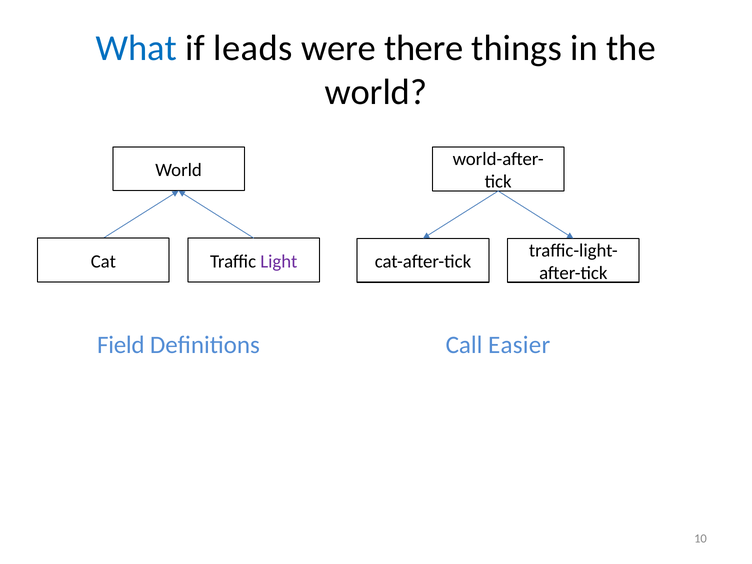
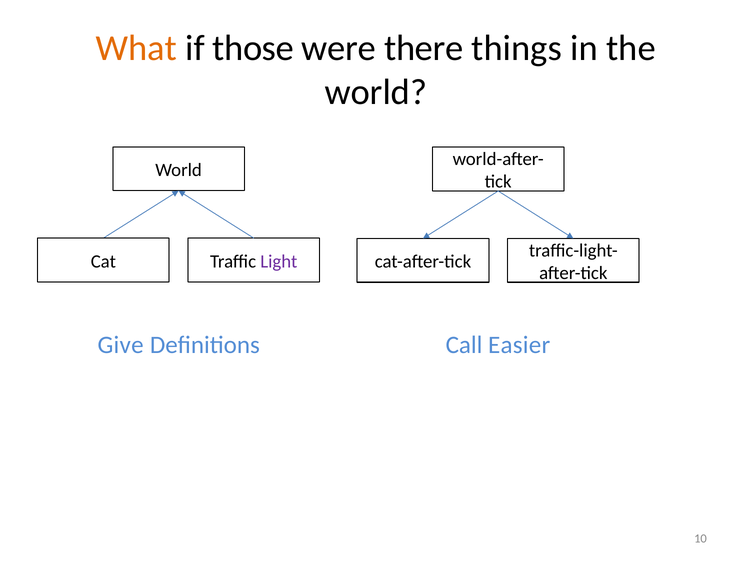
What colour: blue -> orange (136, 48)
leads: leads -> those (253, 48)
Field: Field -> Give (121, 345)
